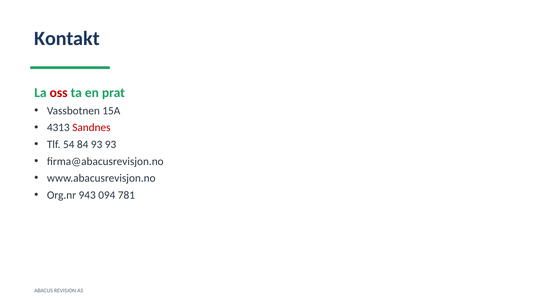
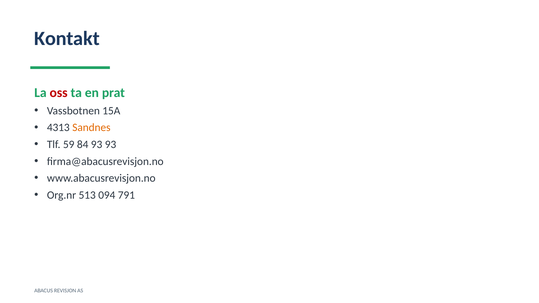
Sandnes colour: red -> orange (91, 128)
54: 54 -> 59 (69, 145)
943: 943 -> 513 (87, 195)
781: 781 -> 791 (126, 195)
